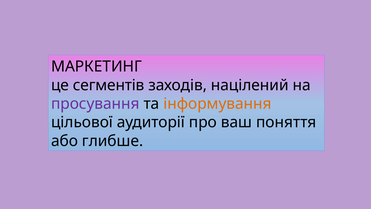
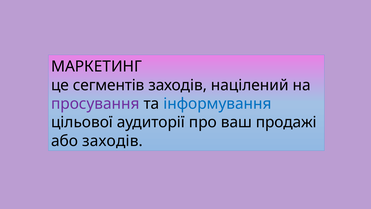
інформування colour: orange -> blue (217, 104)
поняття: поняття -> продажі (286, 122)
або глибше: глибше -> заходів (113, 141)
